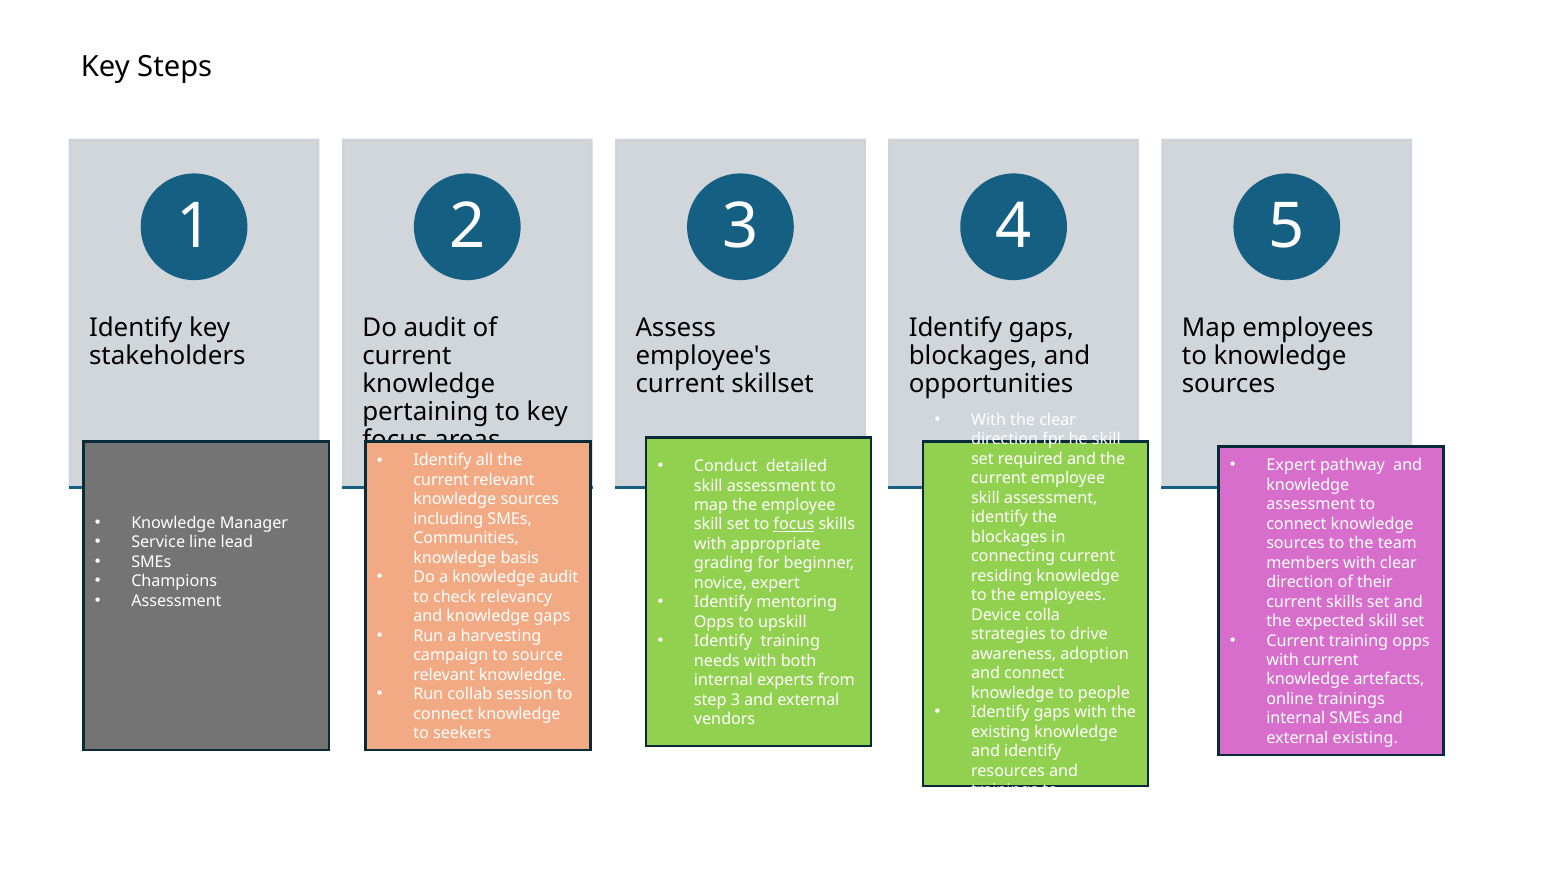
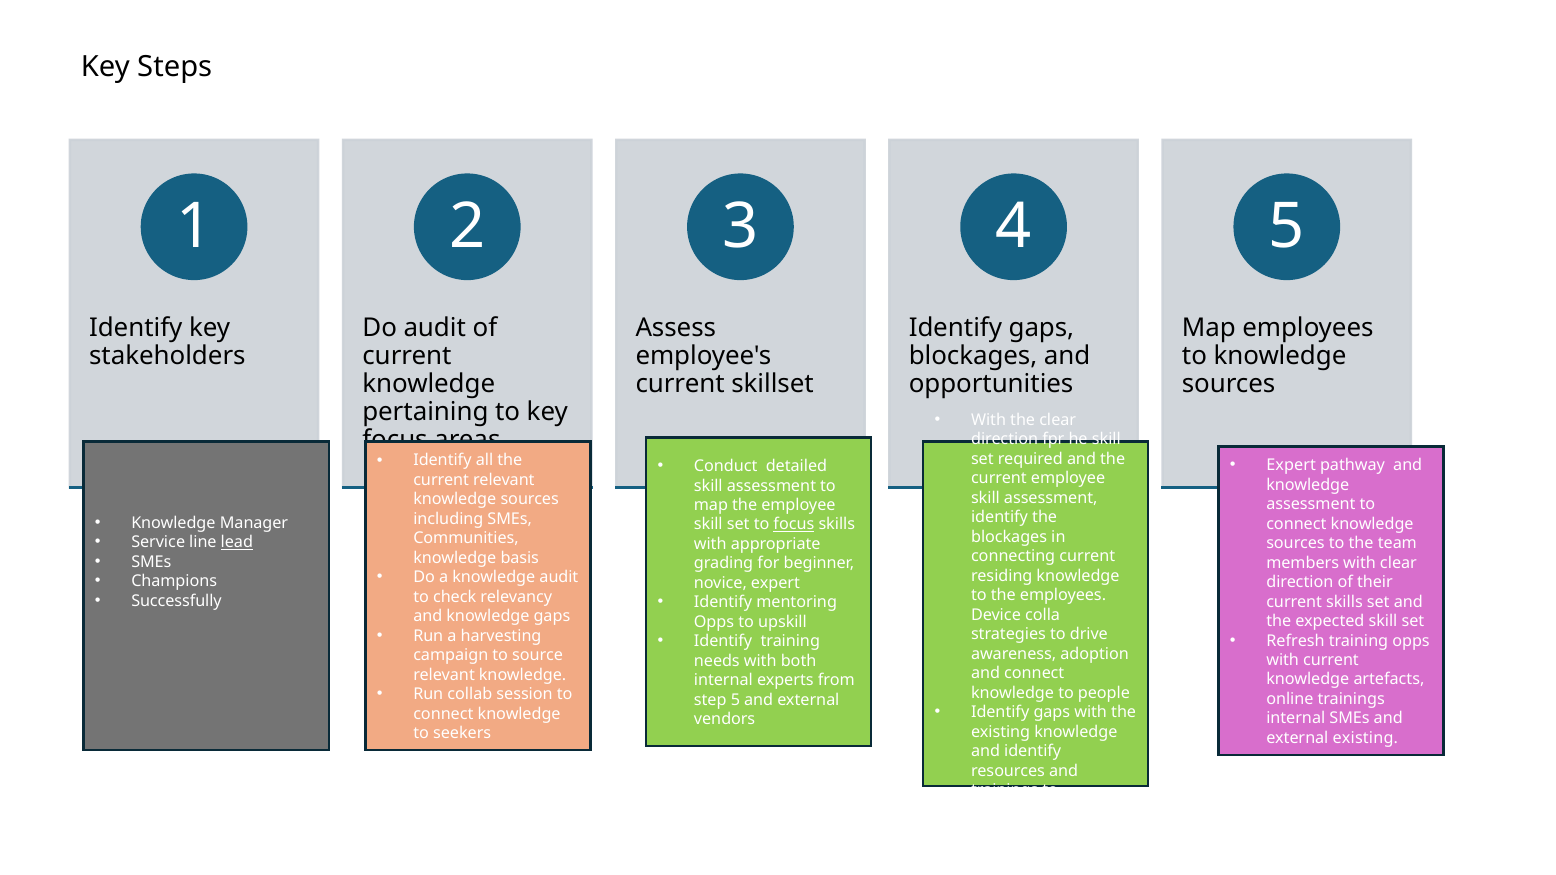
lead underline: none -> present (237, 543)
Assessment: Assessment -> Successfully (176, 601)
Current: Current -> Refresh (1296, 641)
step 3: 3 -> 5 (735, 700)
